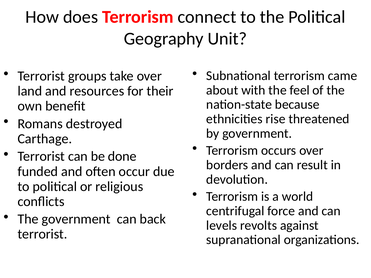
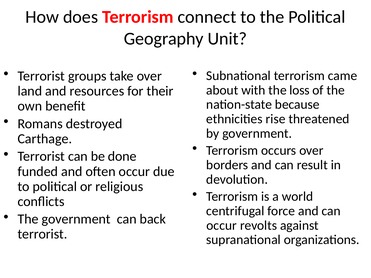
feel: feel -> loss (300, 90)
levels: levels -> occur (222, 226)
